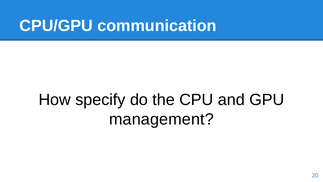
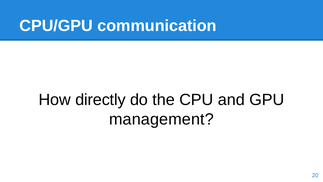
specify: specify -> directly (100, 100)
